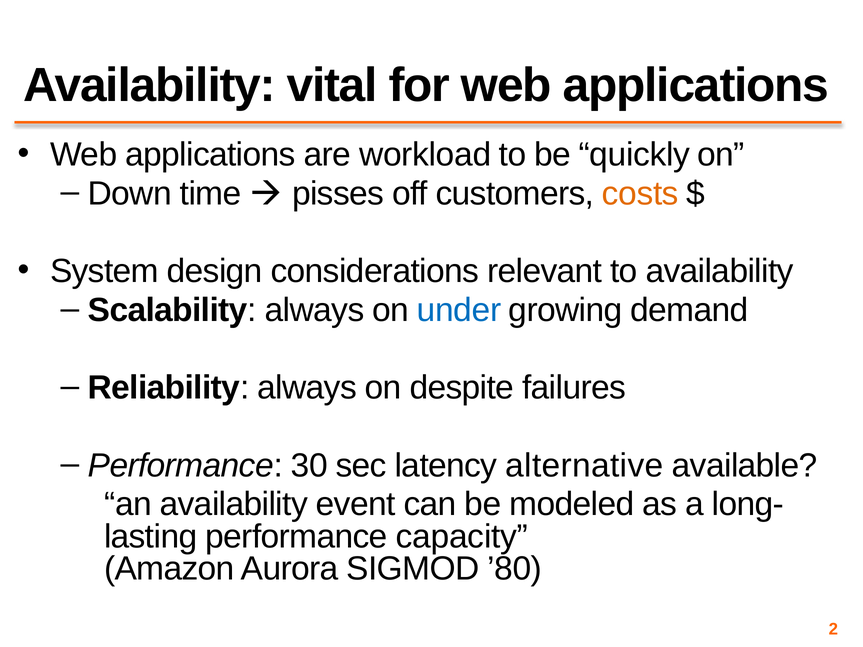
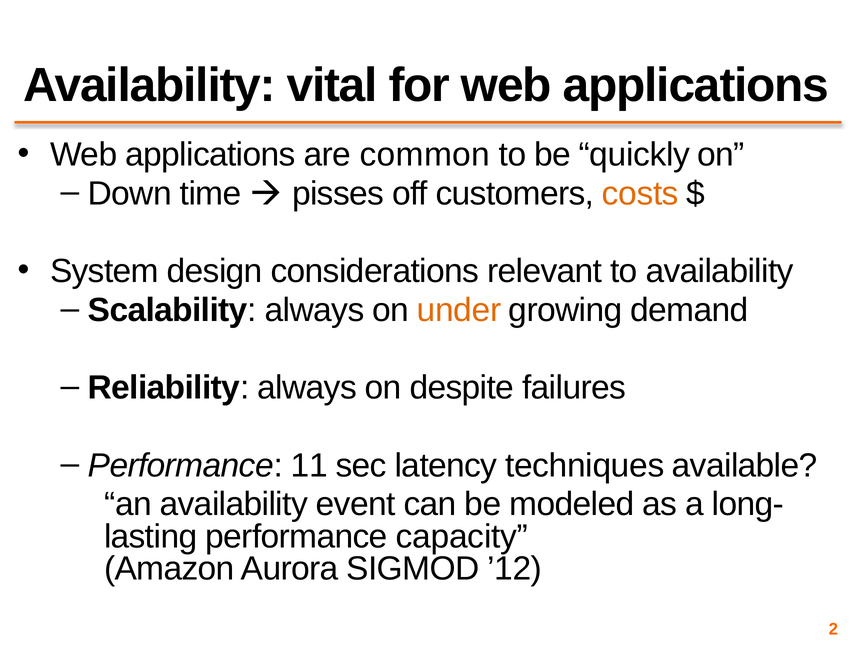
workload: workload -> common (425, 155)
under colour: blue -> orange (459, 310)
30: 30 -> 11 (309, 466)
alternative: alternative -> techniques (585, 466)
’80: ’80 -> ’12 (515, 569)
